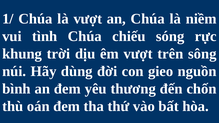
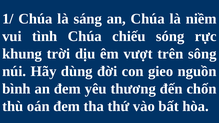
là vượt: vượt -> sáng (88, 19)
